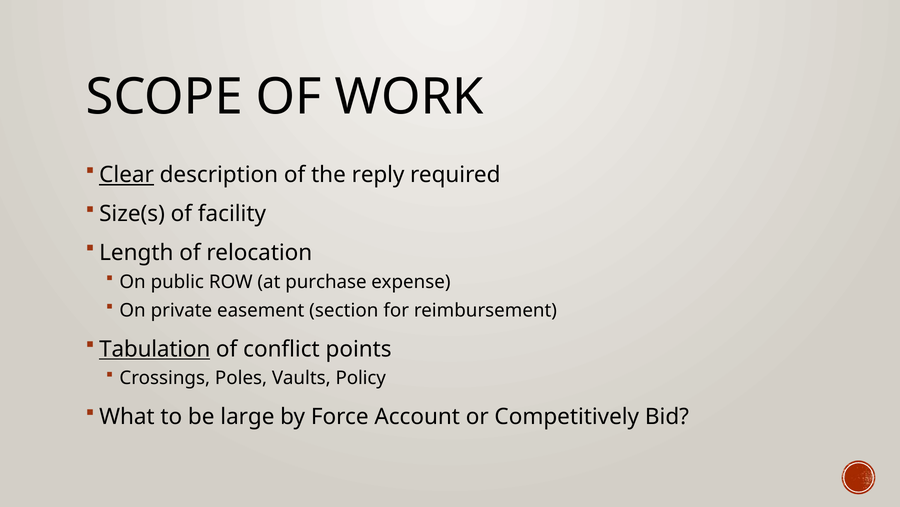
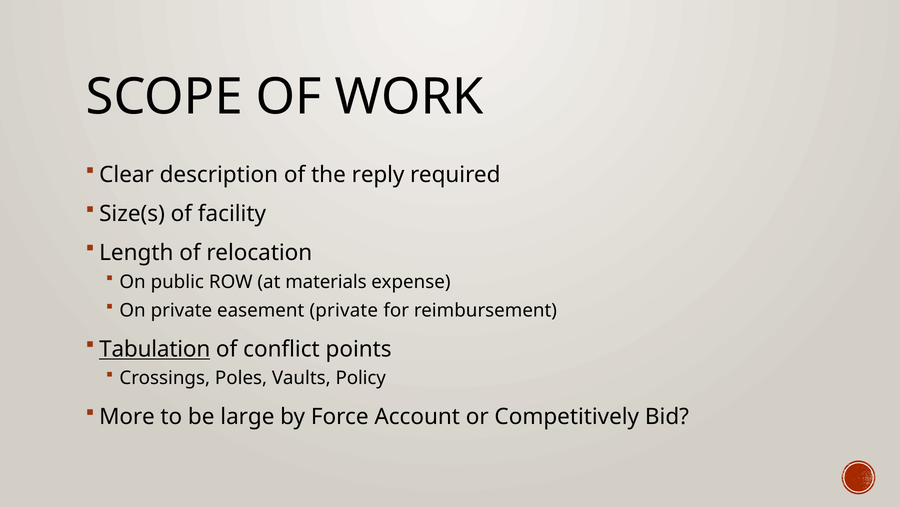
Clear underline: present -> none (127, 175)
purchase: purchase -> materials (326, 281)
easement section: section -> private (344, 310)
What: What -> More (127, 416)
